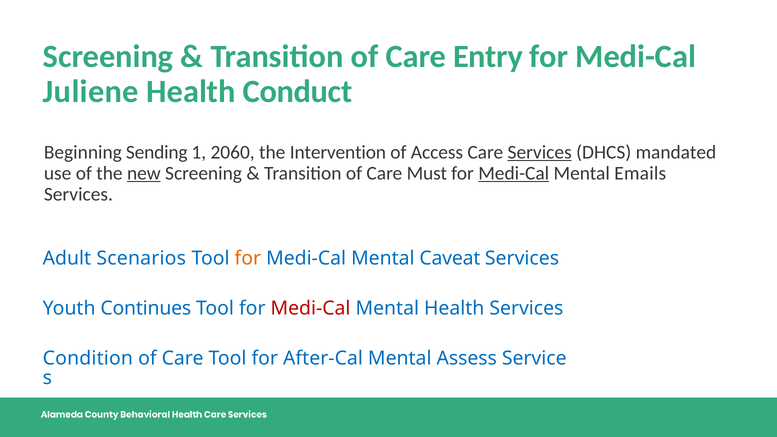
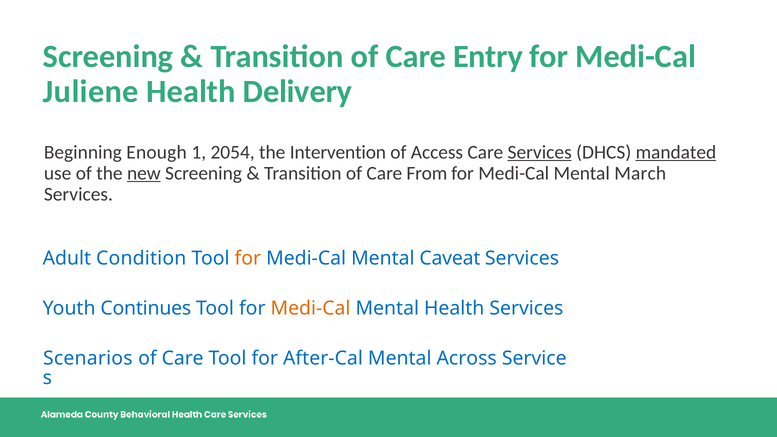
Conduct: Conduct -> Delivery (298, 92)
Sending: Sending -> Enough (157, 152)
2060: 2060 -> 2054 (233, 152)
mandated underline: none -> present (676, 152)
Must: Must -> From (427, 173)
Medi-Cal underline: present -> none (514, 173)
Emails: Emails -> March (640, 173)
Scenarios: Scenarios -> Condition (141, 259)
Medi-Cal colour: red -> orange (311, 308)
Condition: Condition -> Scenarios (88, 358)
Assess: Assess -> Across (467, 358)
